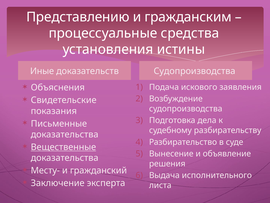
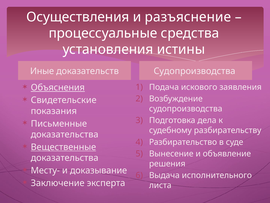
Представлению: Представлению -> Осуществления (78, 17)
гражданским: гражданским -> разъяснение (188, 17)
Объяснения underline: none -> present (58, 87)
гражданский: гражданский -> доказывание (99, 170)
